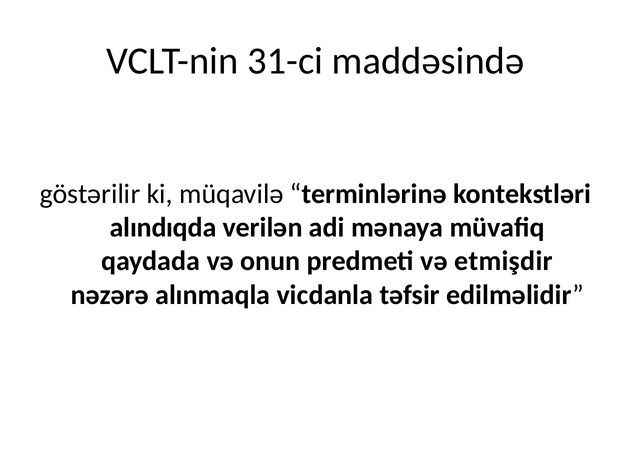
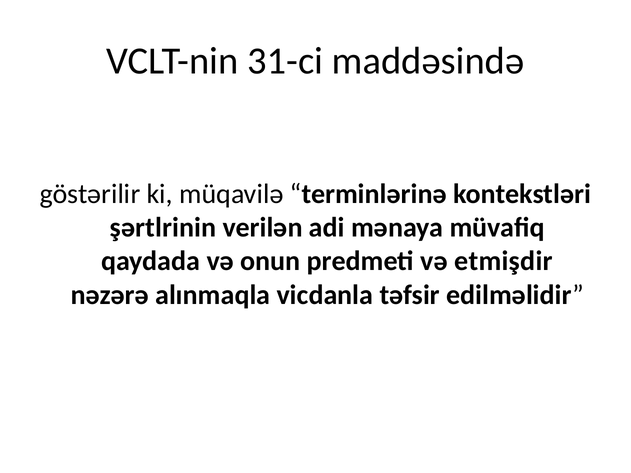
alındıqda: alındıqda -> şərtlrinin (163, 228)
